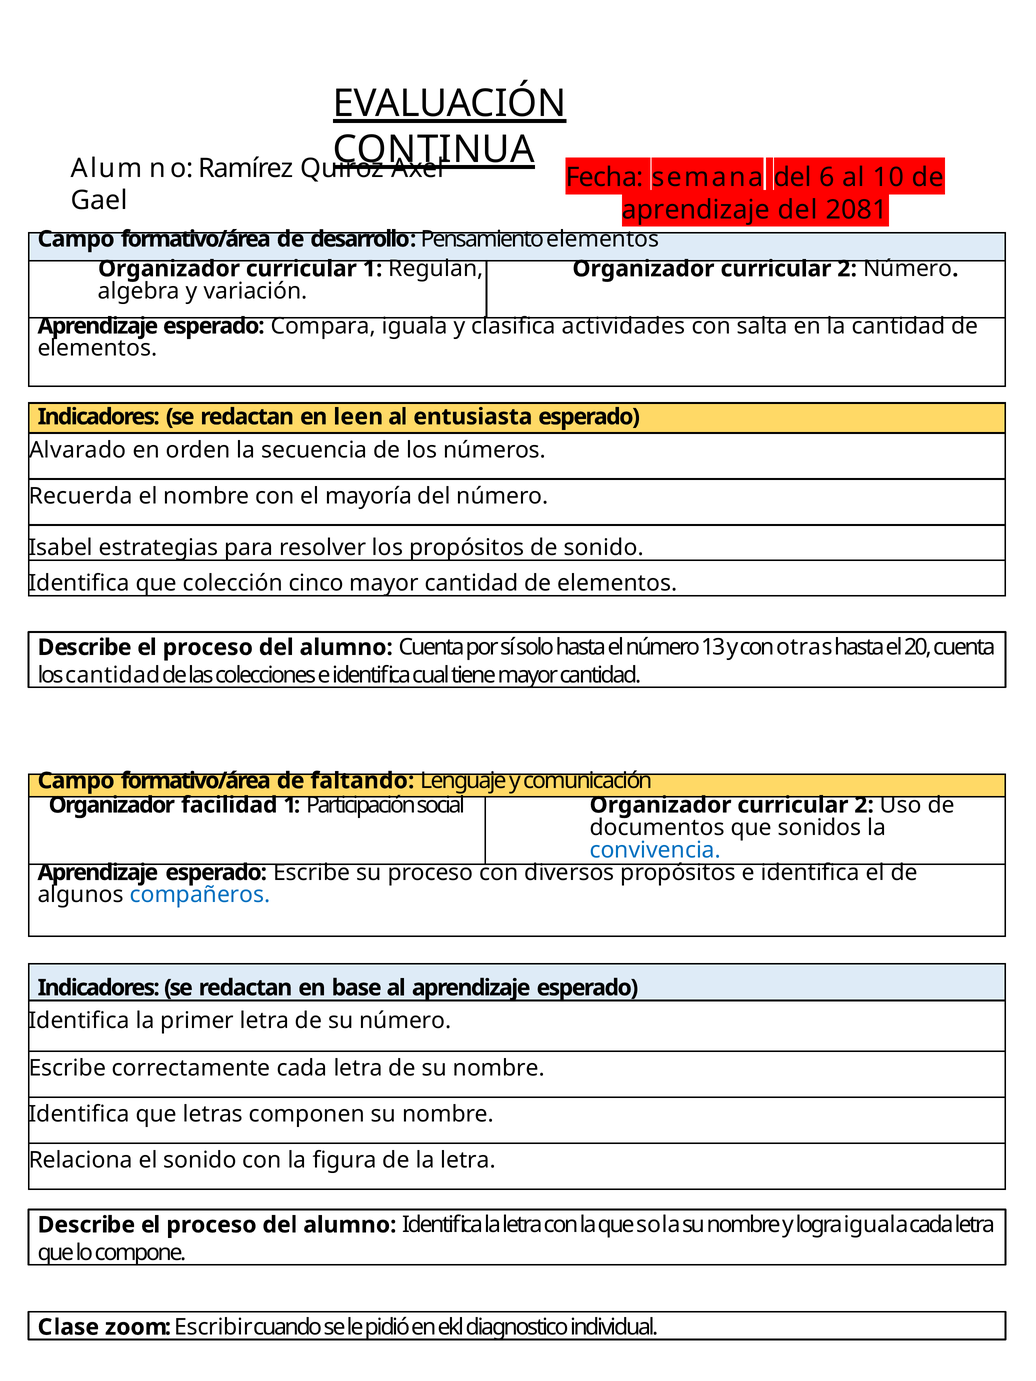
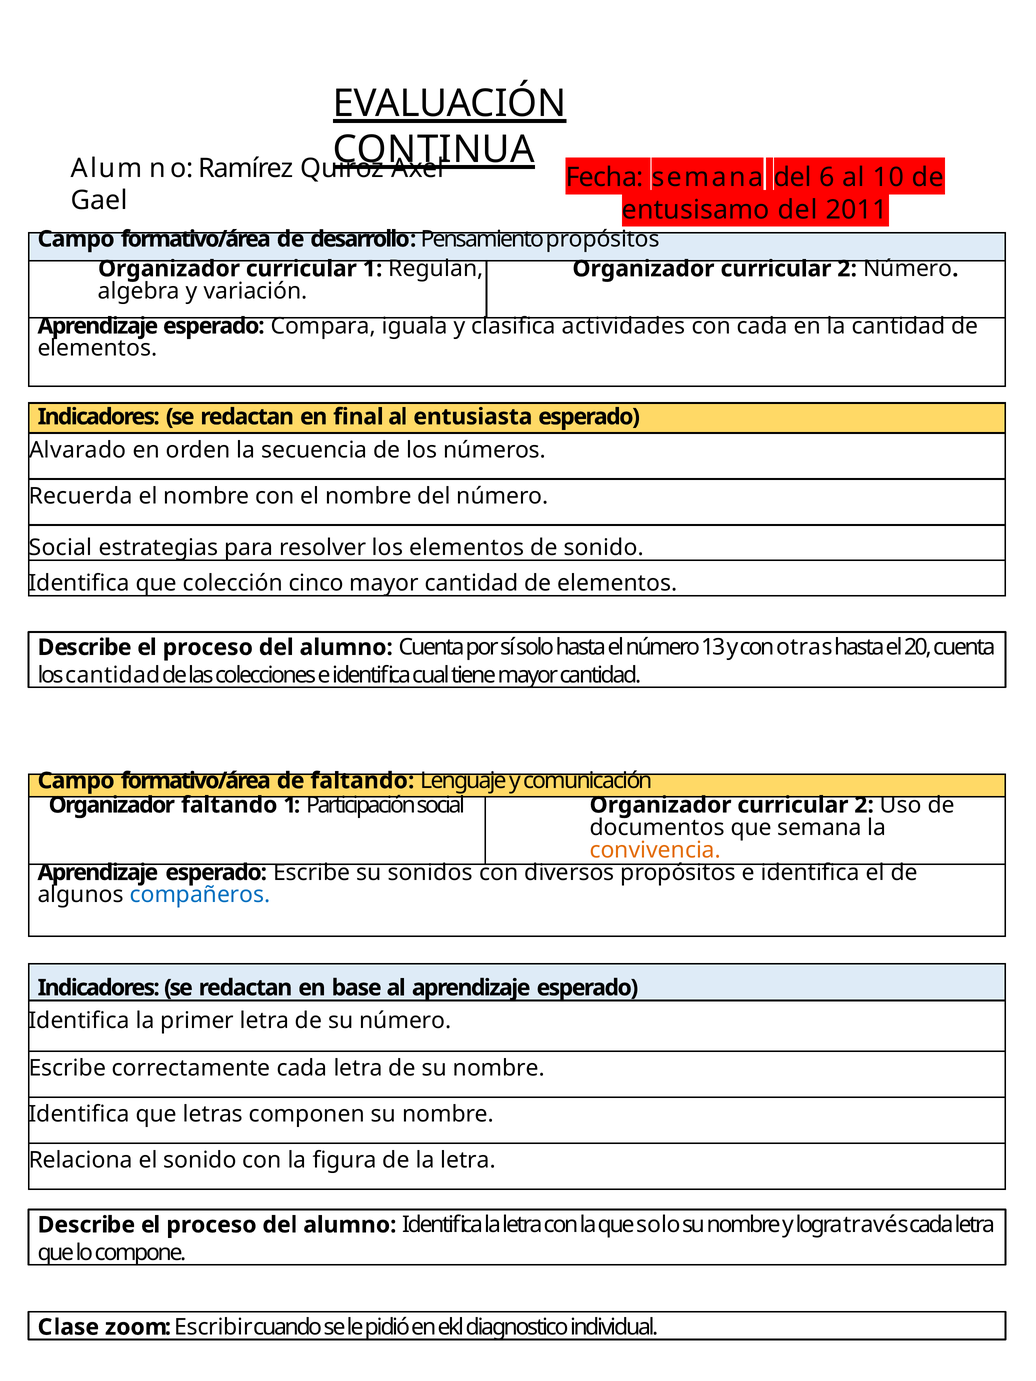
aprendizaje: aprendizaje -> entusisamo (696, 210)
2081: 2081 -> 2011 (857, 210)
Pensamiento elementos: elementos -> propósitos (603, 239)
con salta: salta -> cada (762, 326)
leen: leen -> final (358, 417)
con el mayoría: mayoría -> nombre (368, 496)
Isabel: Isabel -> Social (61, 548)
los propósitos: propósitos -> elementos (467, 548)
Organizador facilidad: facilidad -> faltando (229, 805)
que sonidos: sonidos -> semana (820, 828)
convivencia colour: blue -> orange (655, 850)
su proceso: proceso -> sonidos (430, 873)
que sola: sola -> solo (659, 1225)
logra iguala: iguala -> través (876, 1225)
